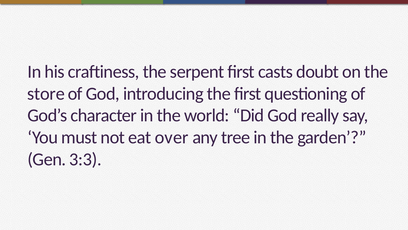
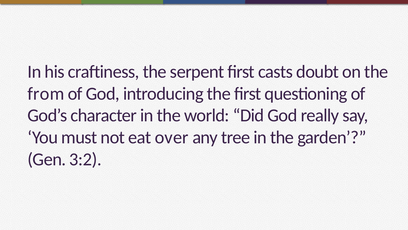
store: store -> from (46, 93)
3:3: 3:3 -> 3:2 (85, 159)
